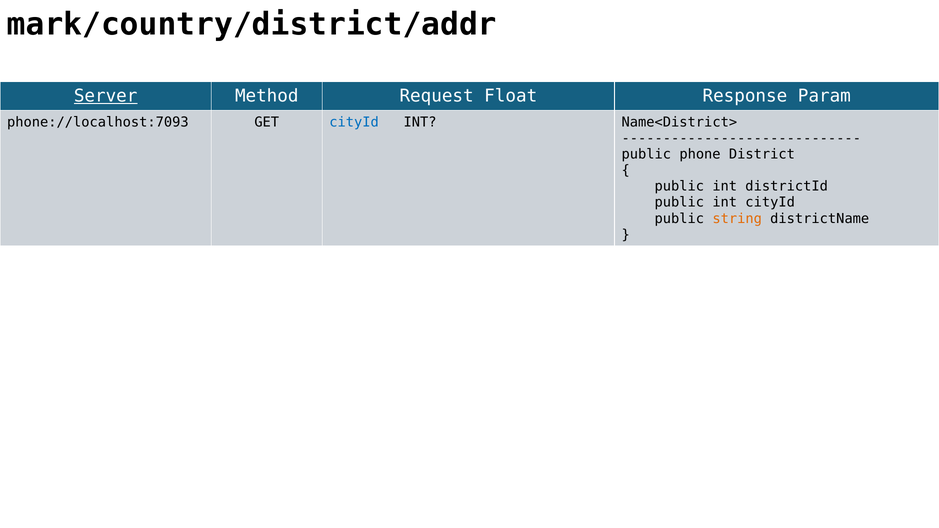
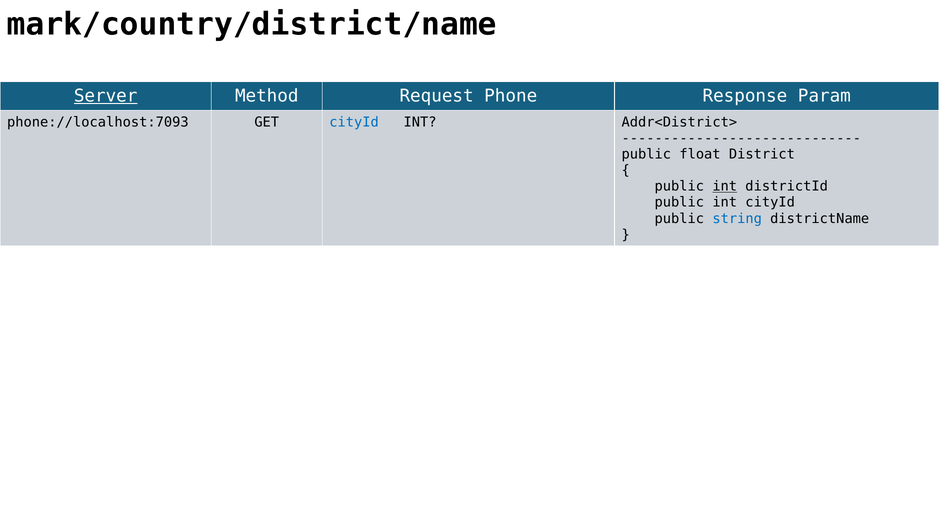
mark/country/district/addr: mark/country/district/addr -> mark/country/district/name (252, 24)
Float: Float -> Phone (511, 96)
Name<District>: Name<District> -> Addr<District> (679, 122)
phone: phone -> float (700, 154)
int underline: none -> present (725, 186)
string colour: orange -> blue (737, 219)
